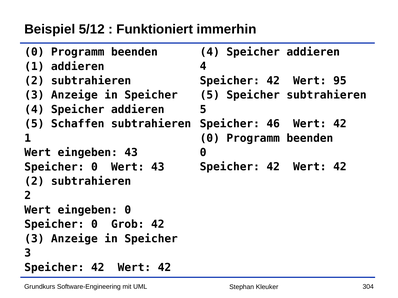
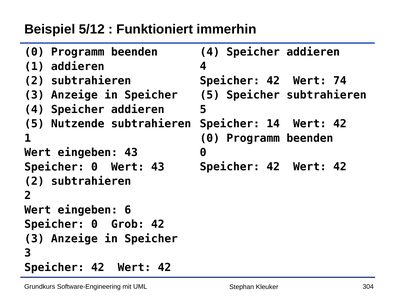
95: 95 -> 74 (340, 81)
46: 46 -> 14 (273, 124)
Schaffen: Schaffen -> Nutzende (78, 124)
eingeben 0: 0 -> 6 (128, 210)
